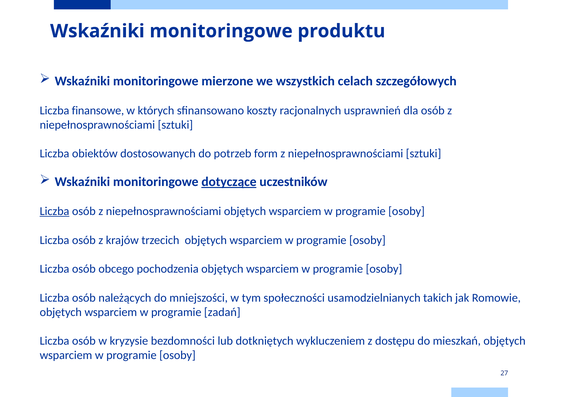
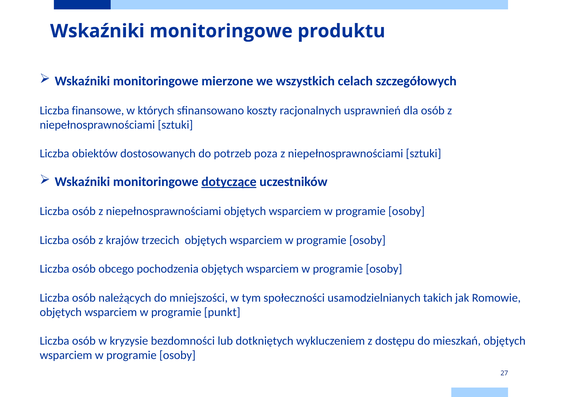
form: form -> poza (266, 154)
Liczba underline: present -> none (55, 211)
zadań: zadań -> punkt (222, 312)
